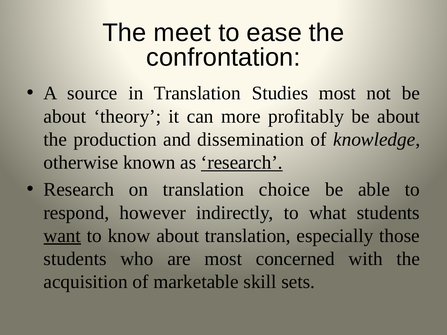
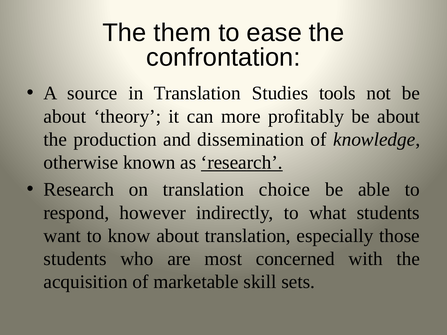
meet: meet -> them (182, 33)
Studies most: most -> tools (337, 93)
want underline: present -> none (62, 236)
